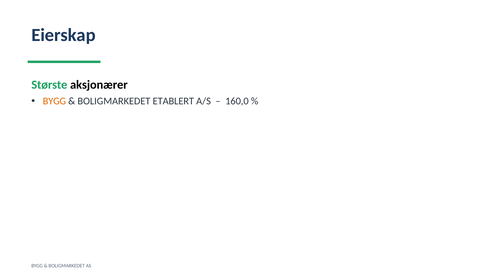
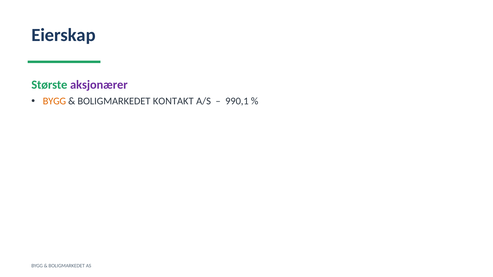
aksjonærer colour: black -> purple (99, 85)
ETABLERT: ETABLERT -> KONTAKT (173, 101)
160,0: 160,0 -> 990,1 (237, 101)
